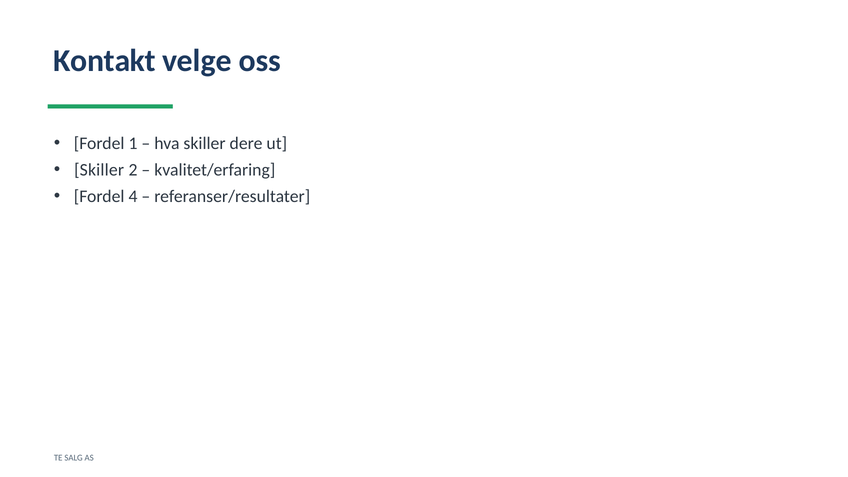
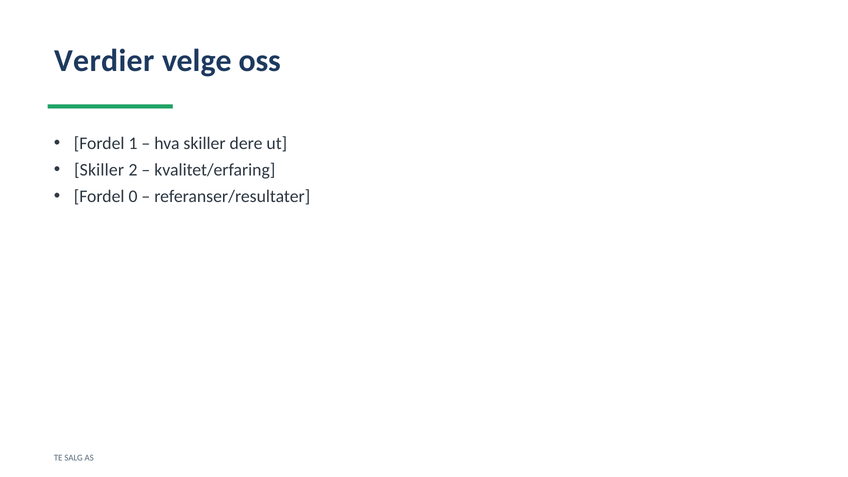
Kontakt: Kontakt -> Verdier (104, 61)
4: 4 -> 0 (133, 197)
